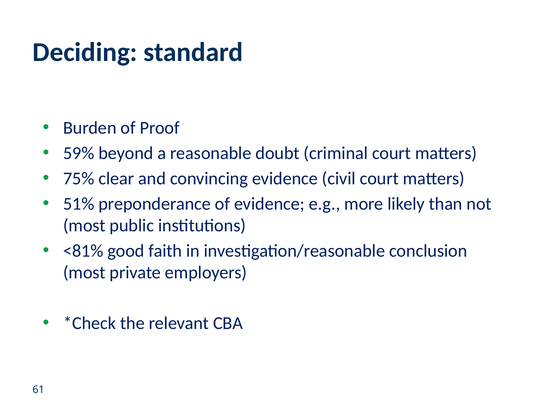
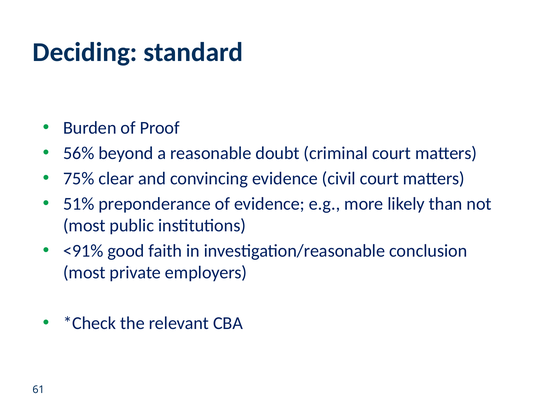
59%: 59% -> 56% (79, 153)
<81%: <81% -> <91% (83, 251)
